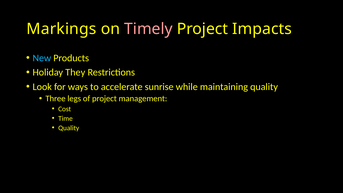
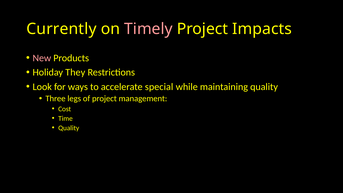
Markings: Markings -> Currently (61, 29)
New colour: light blue -> pink (42, 58)
sunrise: sunrise -> special (159, 87)
